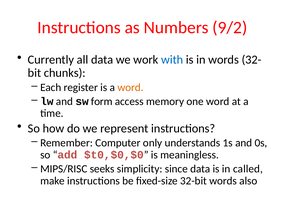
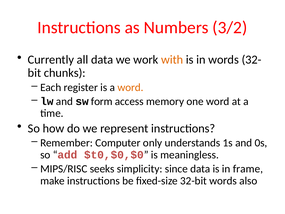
9/2: 9/2 -> 3/2 (230, 28)
with colour: blue -> orange (172, 60)
called: called -> frame (248, 169)
